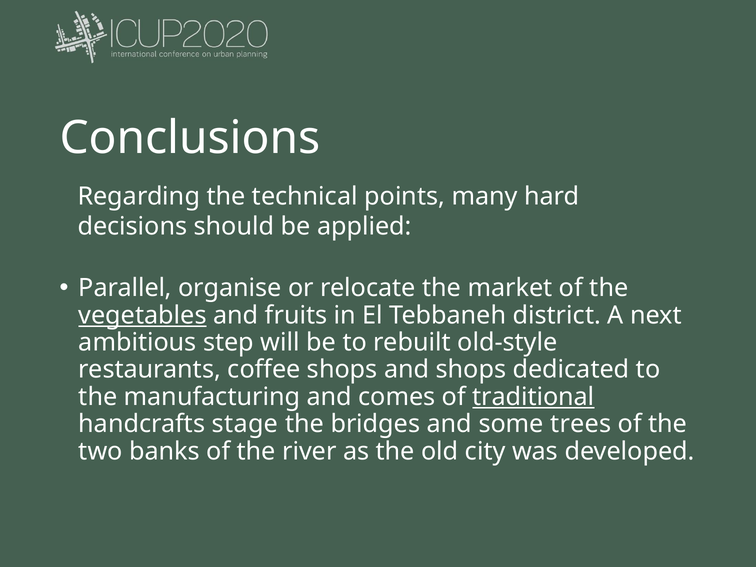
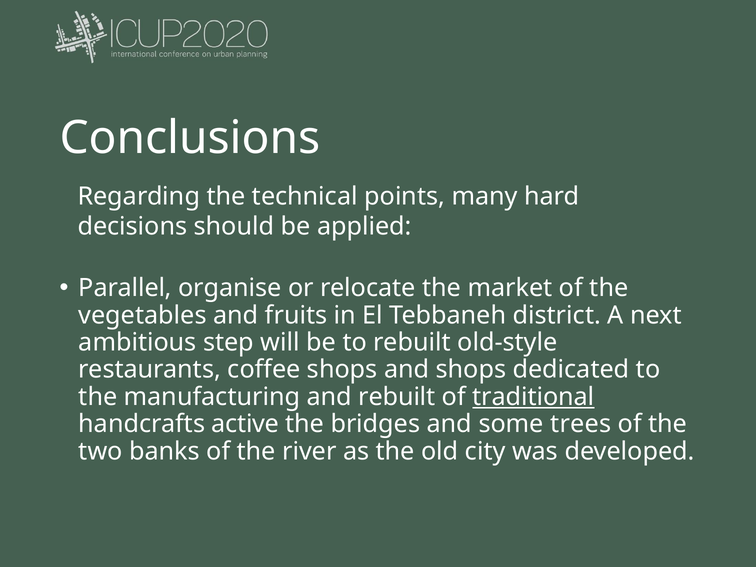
vegetables underline: present -> none (143, 315)
and comes: comes -> rebuilt (397, 397)
stage: stage -> active (245, 424)
